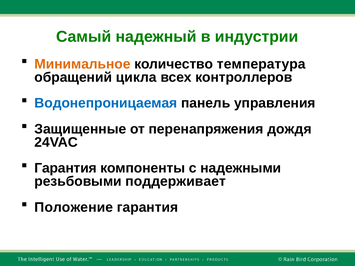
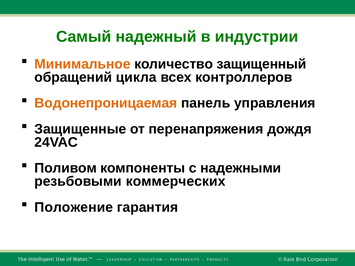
температура: температура -> защищенный (261, 64)
Водонепроницаемая colour: blue -> orange (106, 103)
Гарантия: Гарантия -> Поливом (66, 168)
поддерживает: поддерживает -> коммерческих (176, 182)
